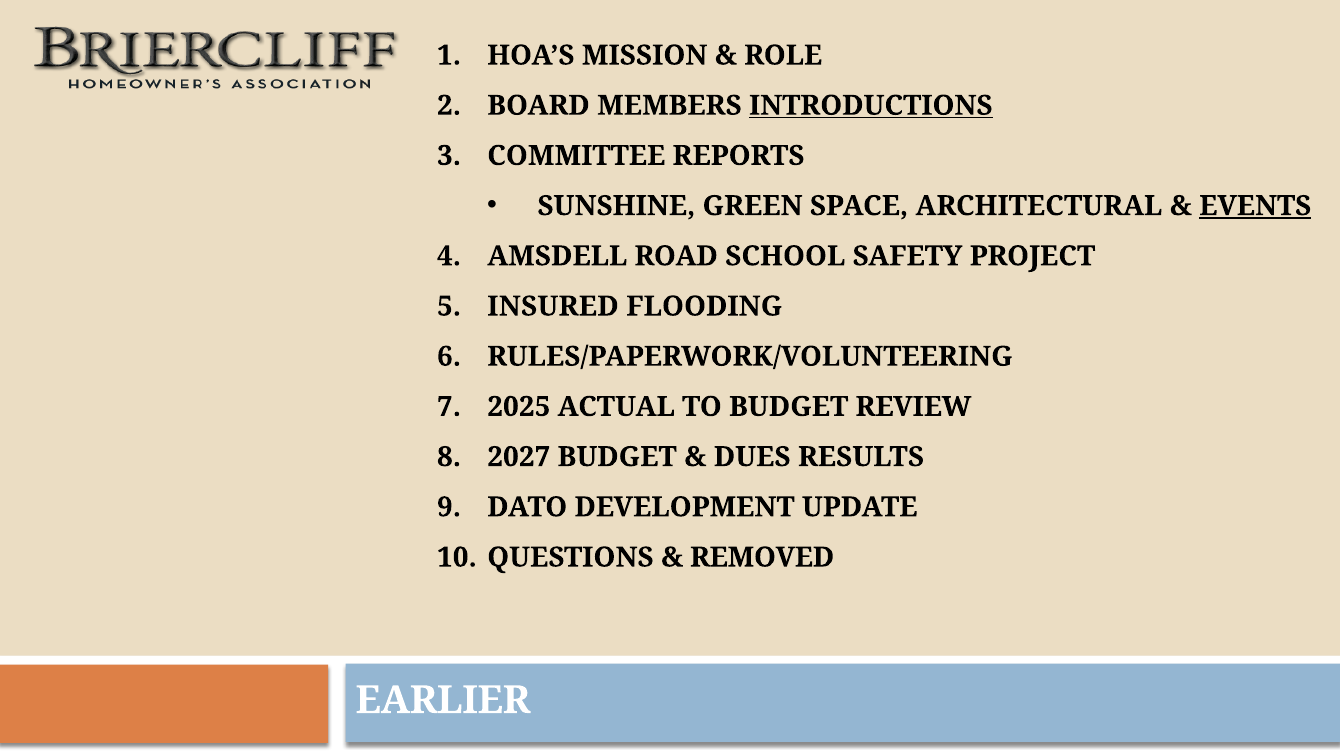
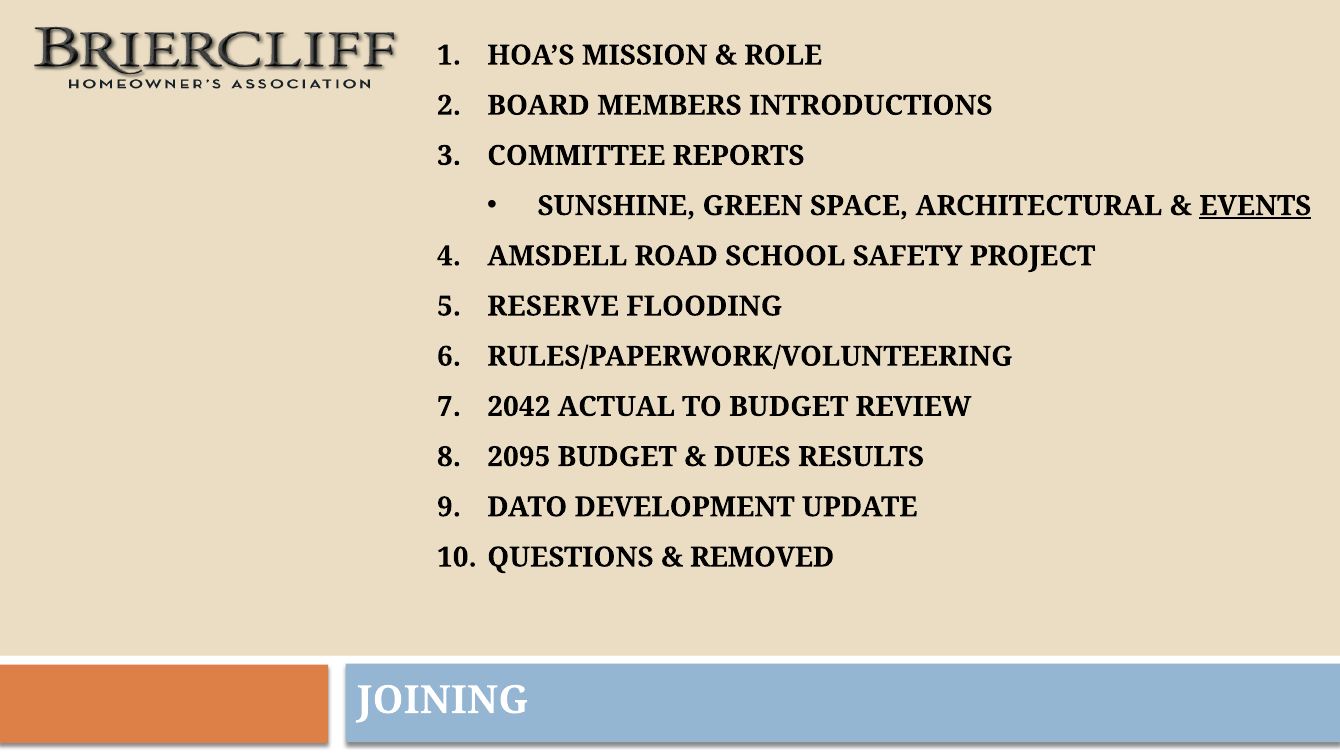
INTRODUCTIONS underline: present -> none (871, 106)
INSURED: INSURED -> RESERVE (553, 307)
2025: 2025 -> 2042 (519, 407)
2027: 2027 -> 2095 (519, 457)
EARLIER: EARLIER -> JOINING (443, 701)
